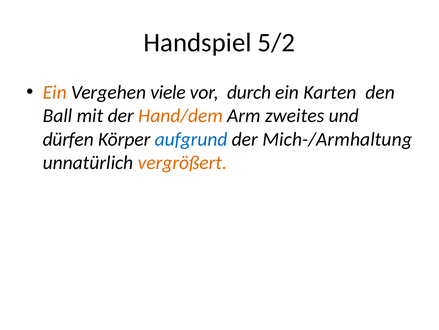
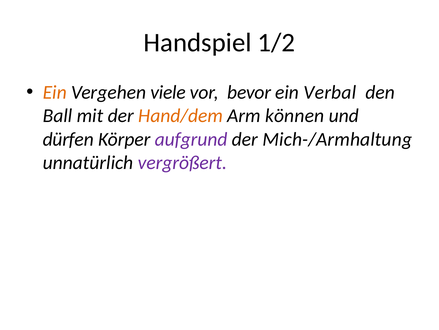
5/2: 5/2 -> 1/2 (276, 42)
durch: durch -> bevor (249, 92)
Karten: Karten -> Verbal (330, 92)
zweites: zweites -> können (295, 116)
aufgrund colour: blue -> purple (191, 139)
vergrößert colour: orange -> purple (182, 162)
